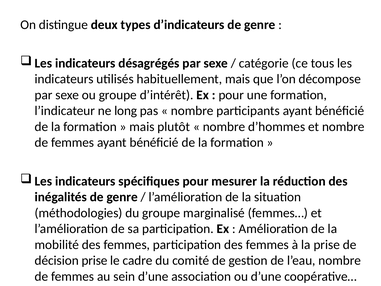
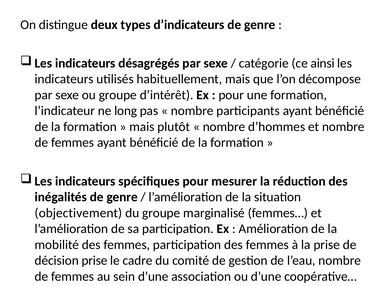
tous: tous -> ainsi (323, 63)
méthodologies: méthodologies -> objectivement (78, 213)
